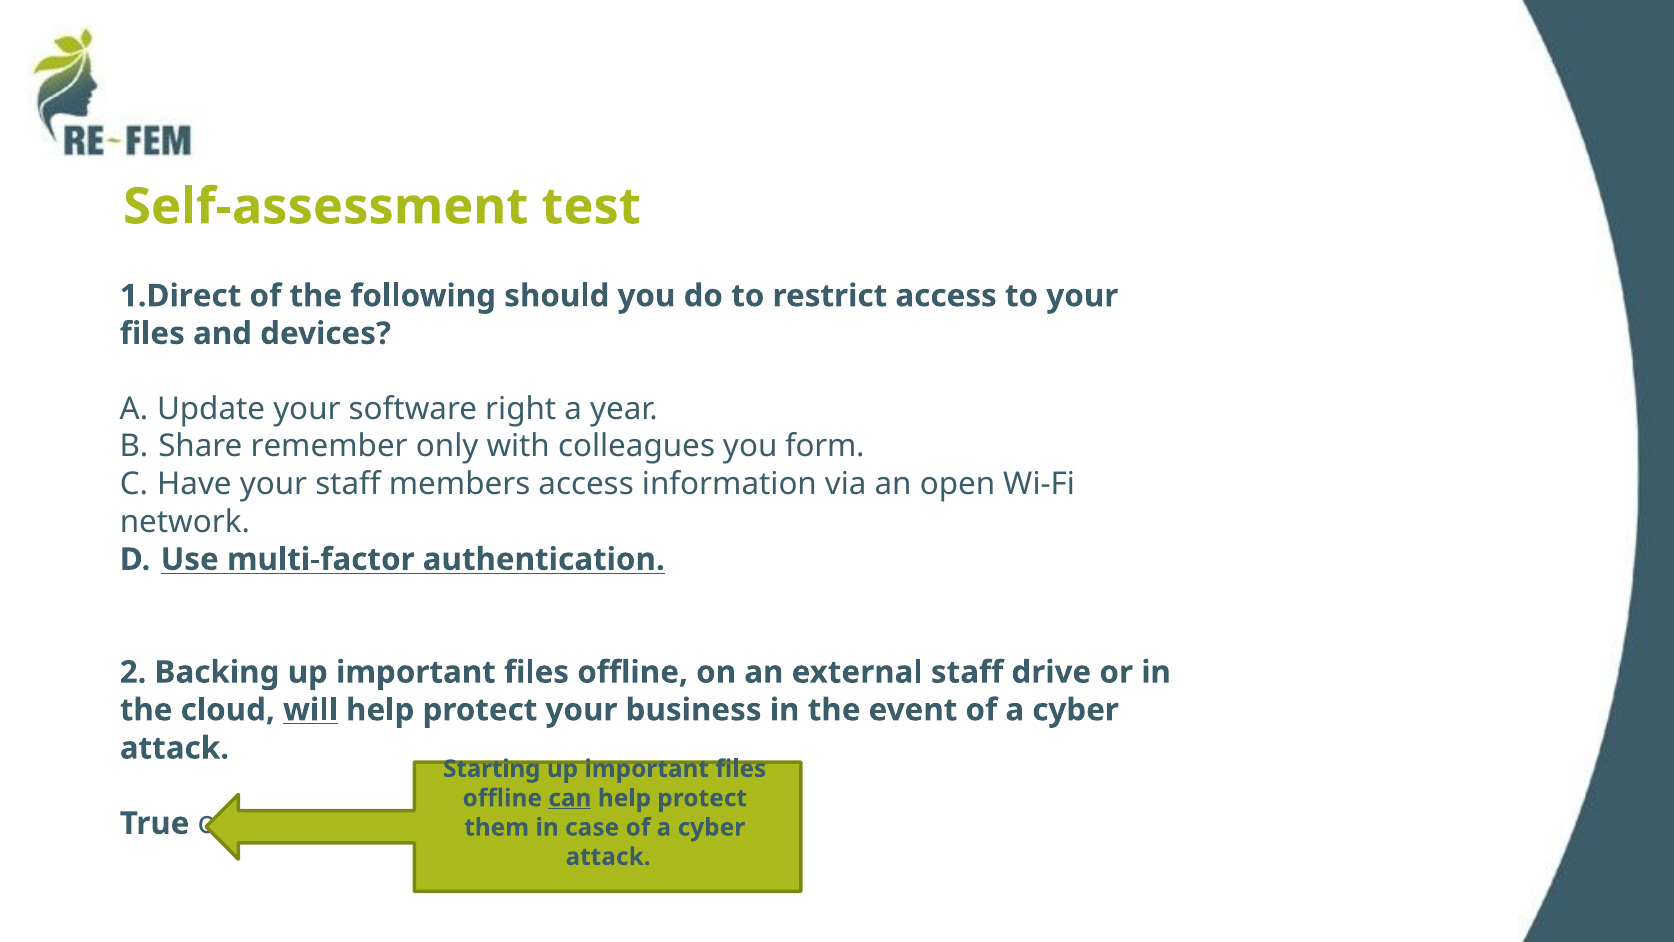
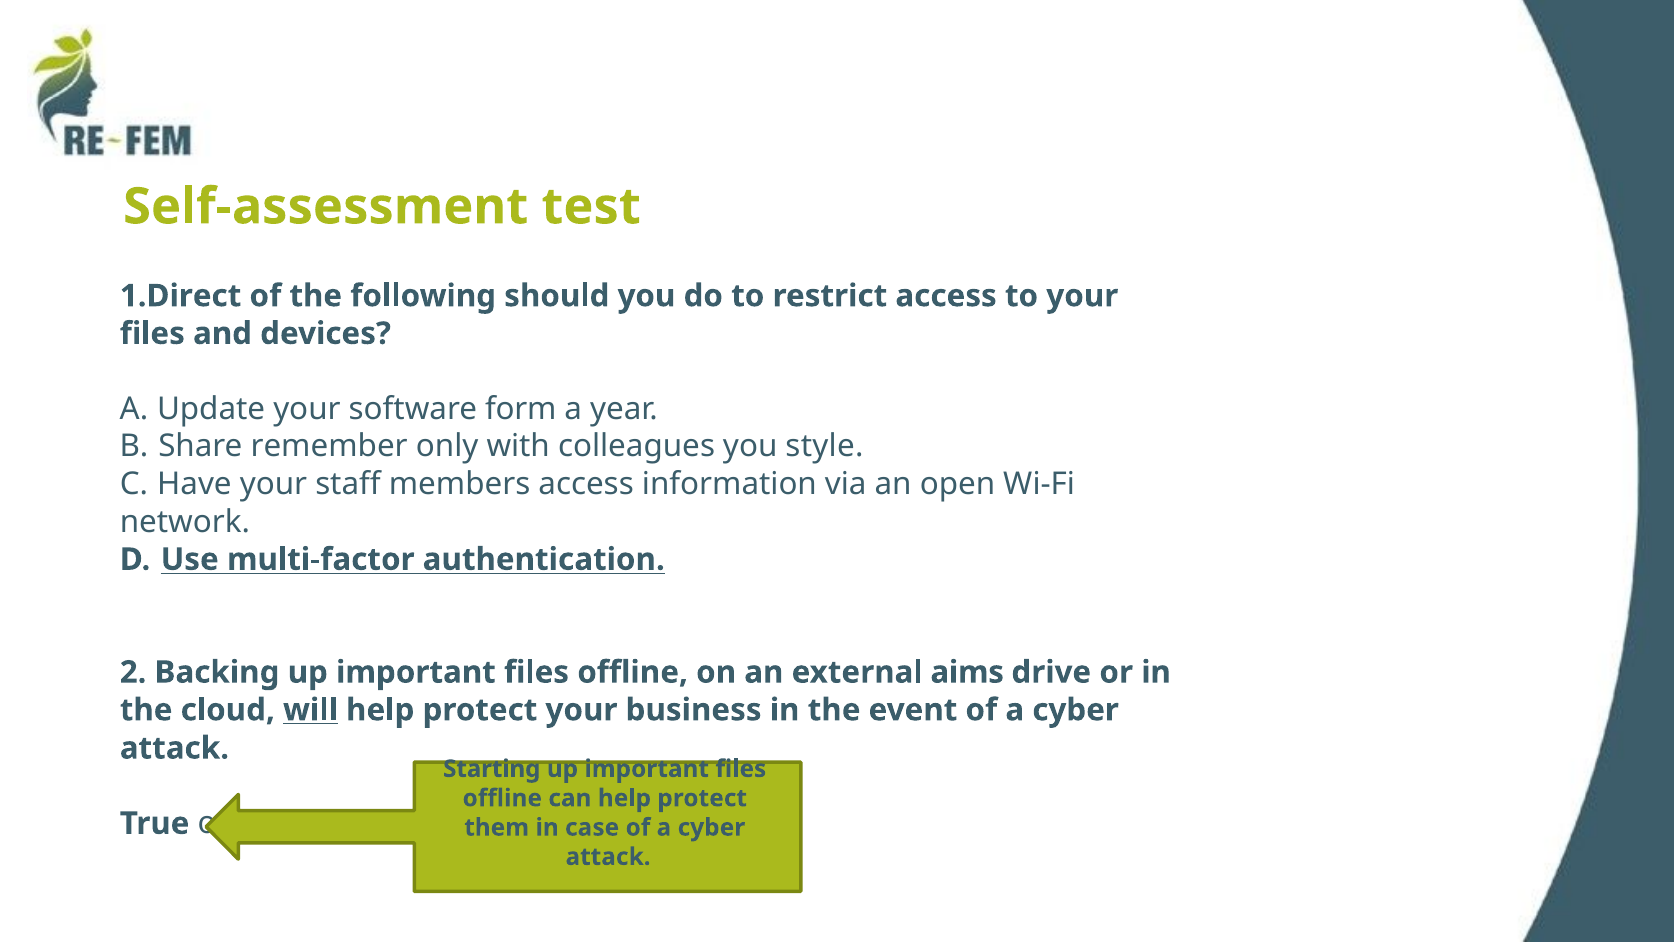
right: right -> form (521, 409)
form: form -> style (825, 446)
external staff: staff -> aims (967, 672)
can underline: present -> none (570, 798)
